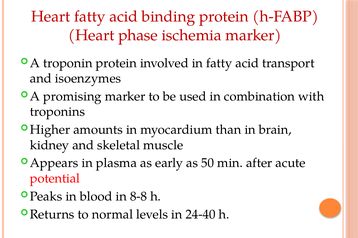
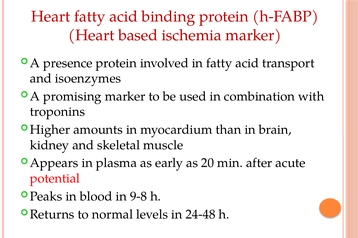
phase: phase -> based (138, 35)
troponin: troponin -> presence (68, 63)
50: 50 -> 20 (208, 163)
8-8: 8-8 -> 9-8 (139, 197)
24-40: 24-40 -> 24-48 (200, 215)
